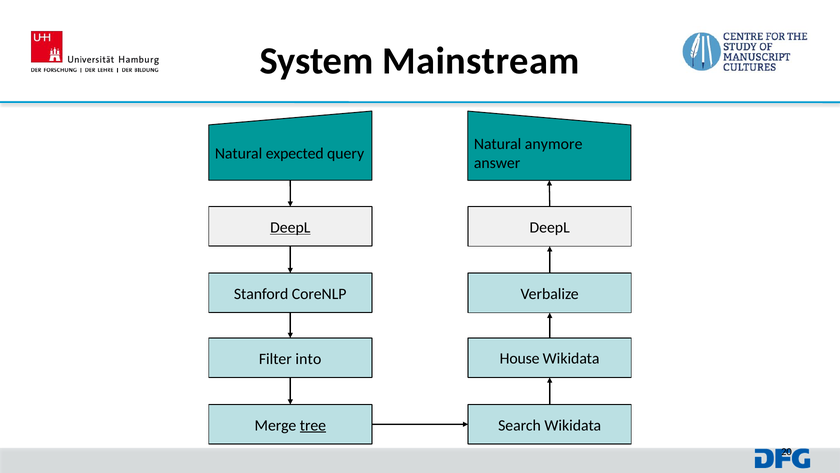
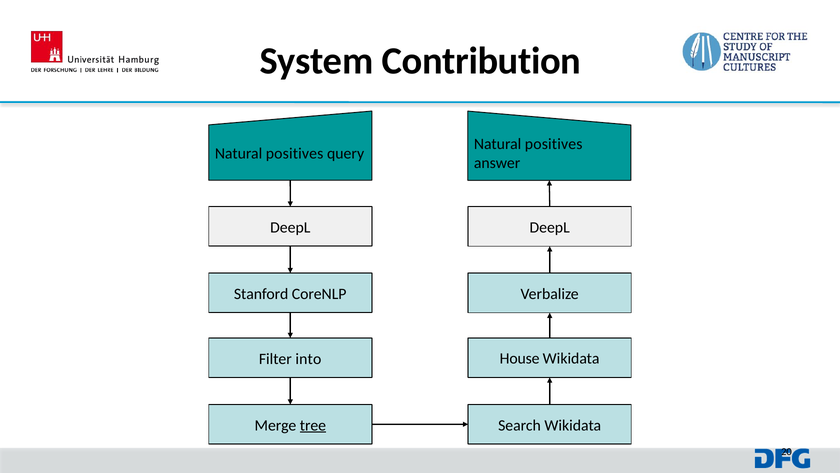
Mainstream: Mainstream -> Contribution (481, 61)
anymore: anymore -> positives (554, 144)
expected: expected -> positives (295, 154)
DeepL underline: present -> none (290, 227)
